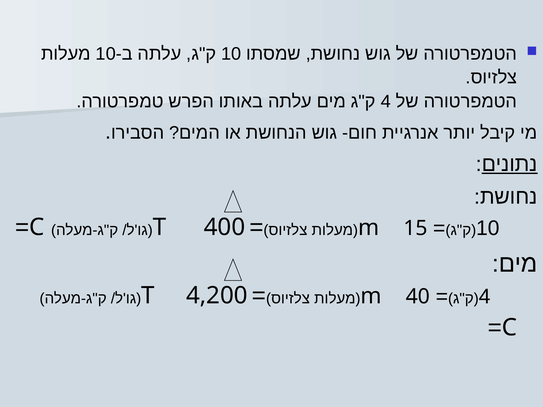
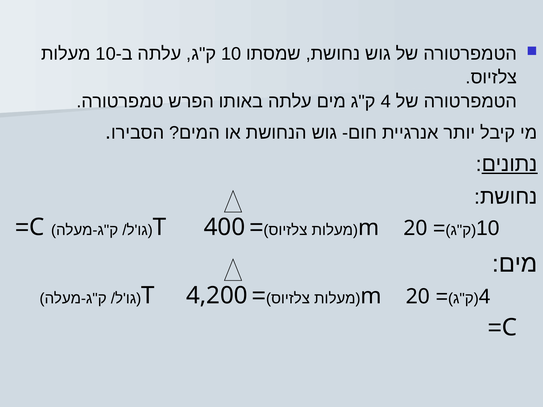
15: 15 -> 20 (415, 228)
40: 40 -> 20 (418, 297)
